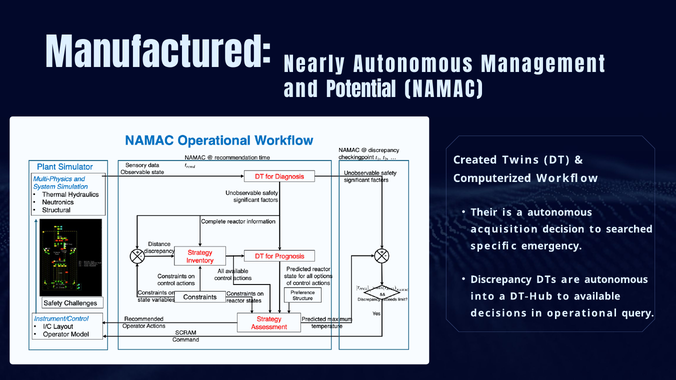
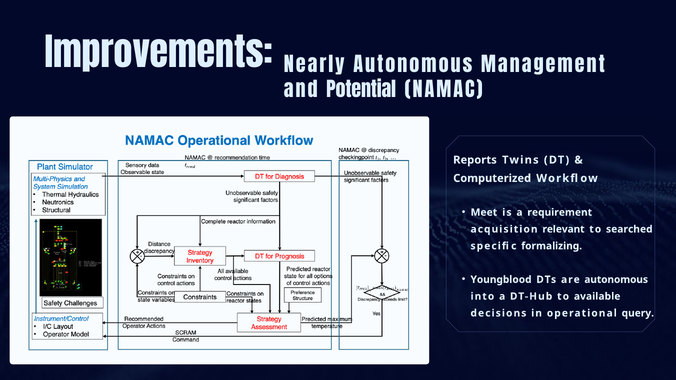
Manufactured: Manufactured -> Improvements (159, 55)
Created: Created -> Reports (475, 160)
Their: Their -> Meet (484, 212)
a autonomous: autonomous -> requirement (560, 212)
decision: decision -> relevant (563, 229)
emergency: emergency -> formalizing (552, 246)
Discrepancy: Discrepancy -> Youngblood (501, 280)
